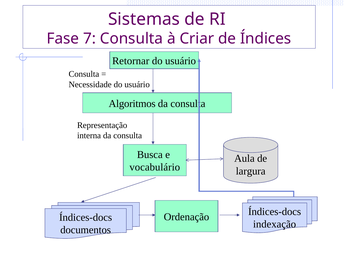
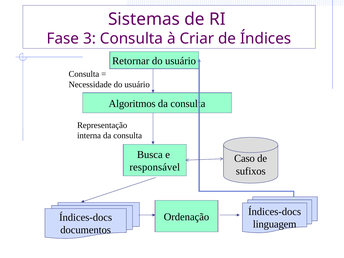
7: 7 -> 3 (89, 39)
Aula: Aula -> Caso (244, 158)
vocabulário: vocabulário -> responsável (155, 167)
largura: largura -> sufixos (251, 171)
indexação: indexação -> linguagem (275, 224)
